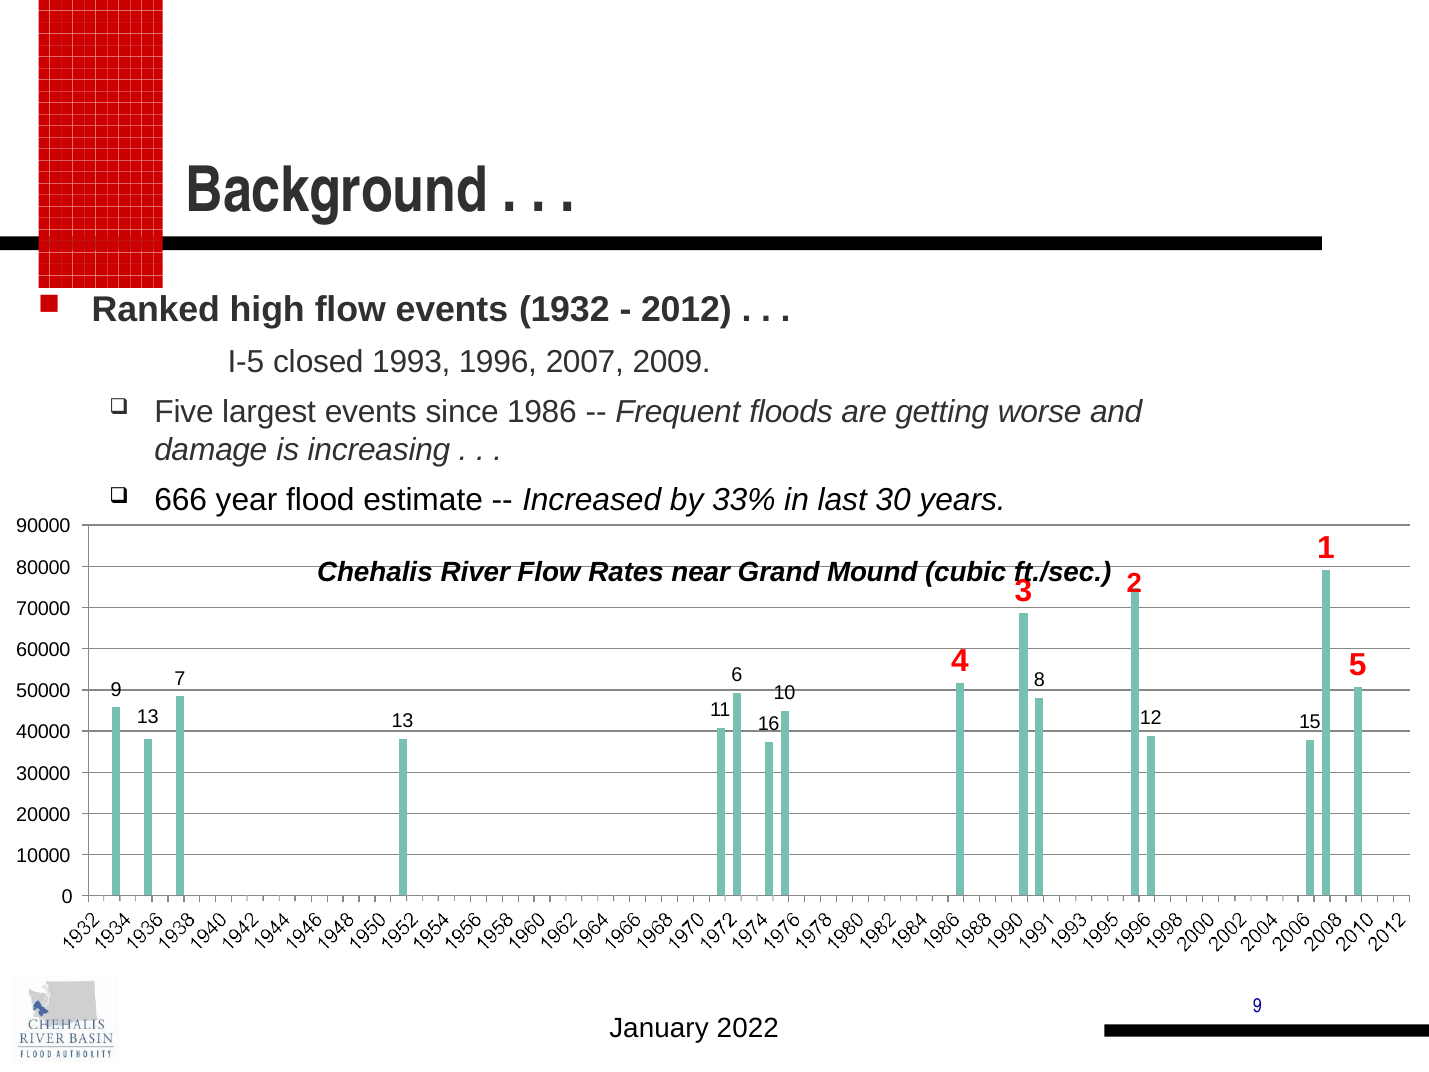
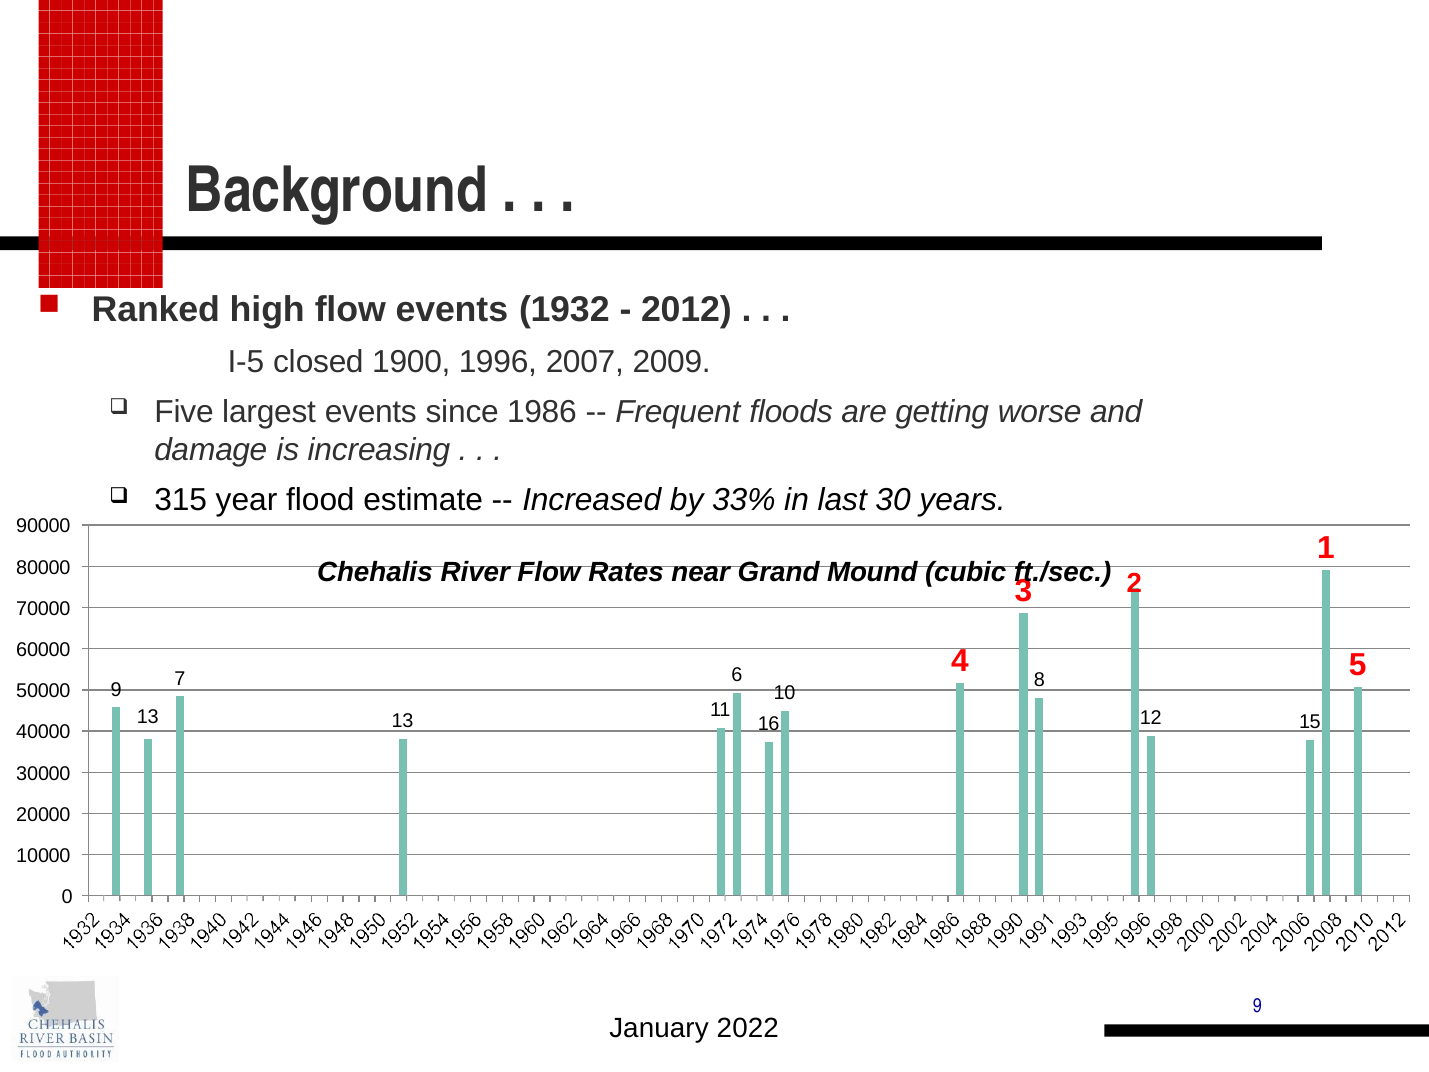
1993: 1993 -> 1900 (411, 362)
666: 666 -> 315 (181, 500)
